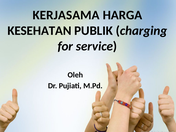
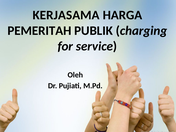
KESEHATAN: KESEHATAN -> PEMERITAH (39, 31)
